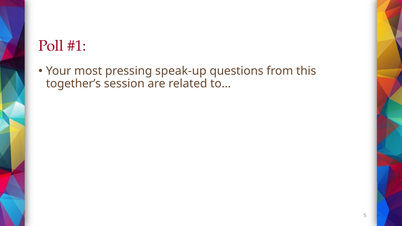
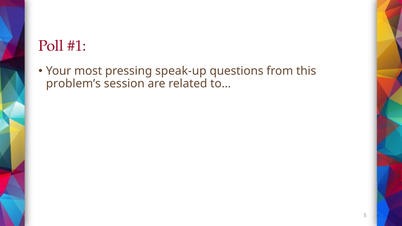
together’s: together’s -> problem’s (73, 84)
